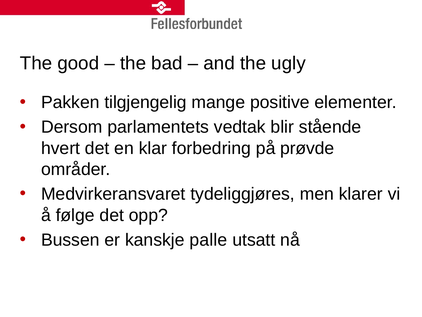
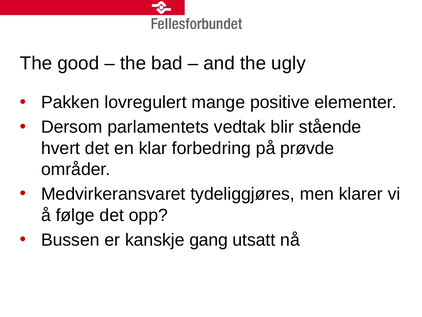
tilgjengelig: tilgjengelig -> lovregulert (146, 102)
palle: palle -> gang (209, 240)
